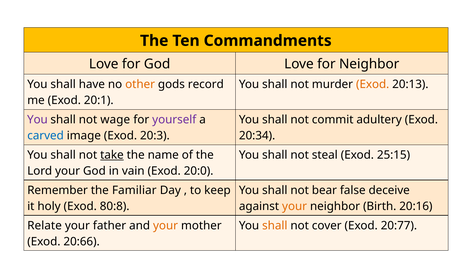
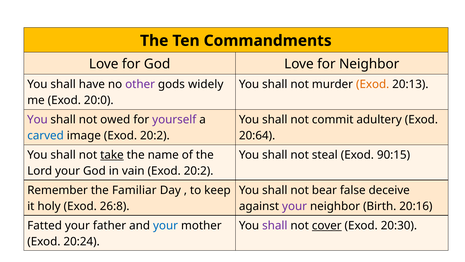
other colour: orange -> purple (140, 84)
record: record -> widely (206, 84)
20:1: 20:1 -> 20:0 (99, 100)
wage: wage -> owed (115, 120)
image Exod 20:3: 20:3 -> 20:2 (155, 135)
20:34: 20:34 -> 20:64 (257, 135)
25:15: 25:15 -> 90:15 (394, 155)
vain Exod 20:0: 20:0 -> 20:2 (199, 171)
80:8: 80:8 -> 26:8 (115, 206)
your colour: orange -> purple (295, 206)
Relate: Relate -> Fatted (45, 225)
your colour: orange -> blue (166, 225)
shall colour: orange -> purple (275, 225)
cover underline: none -> present (327, 225)
20:77: 20:77 -> 20:30 (399, 225)
20:66: 20:66 -> 20:24 (82, 241)
